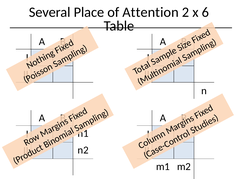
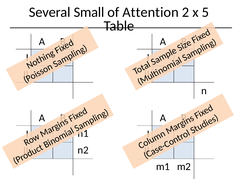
Place: Place -> Small (89, 12)
6: 6 -> 5 (205, 12)
